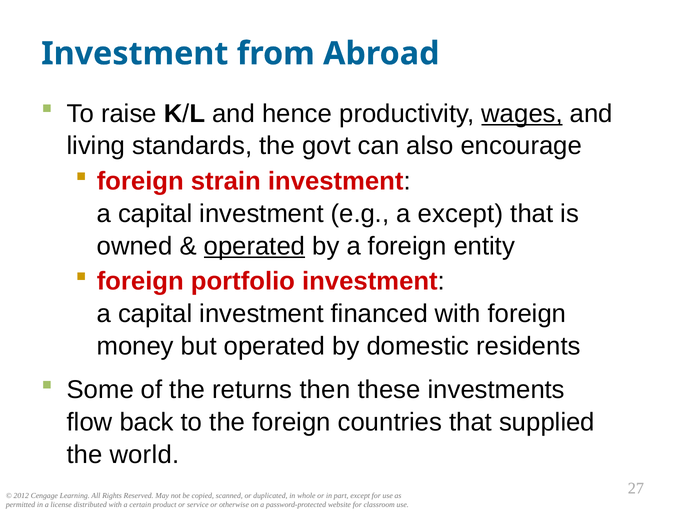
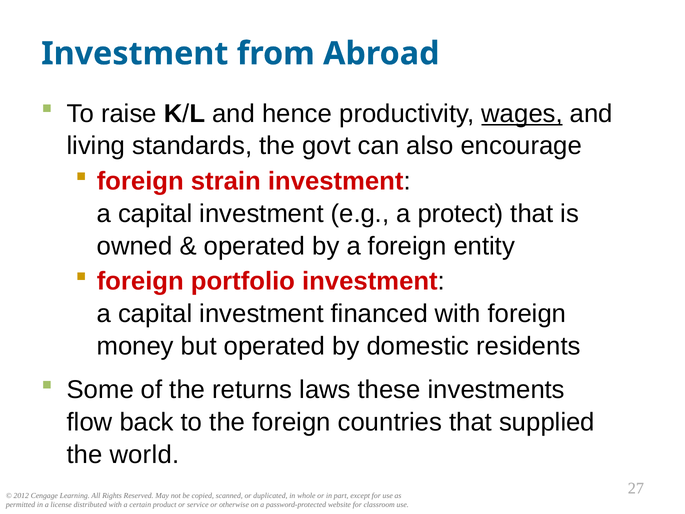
a except: except -> protect (461, 214)
operated underline: present -> none (254, 246)
then: then -> laws (325, 390)
